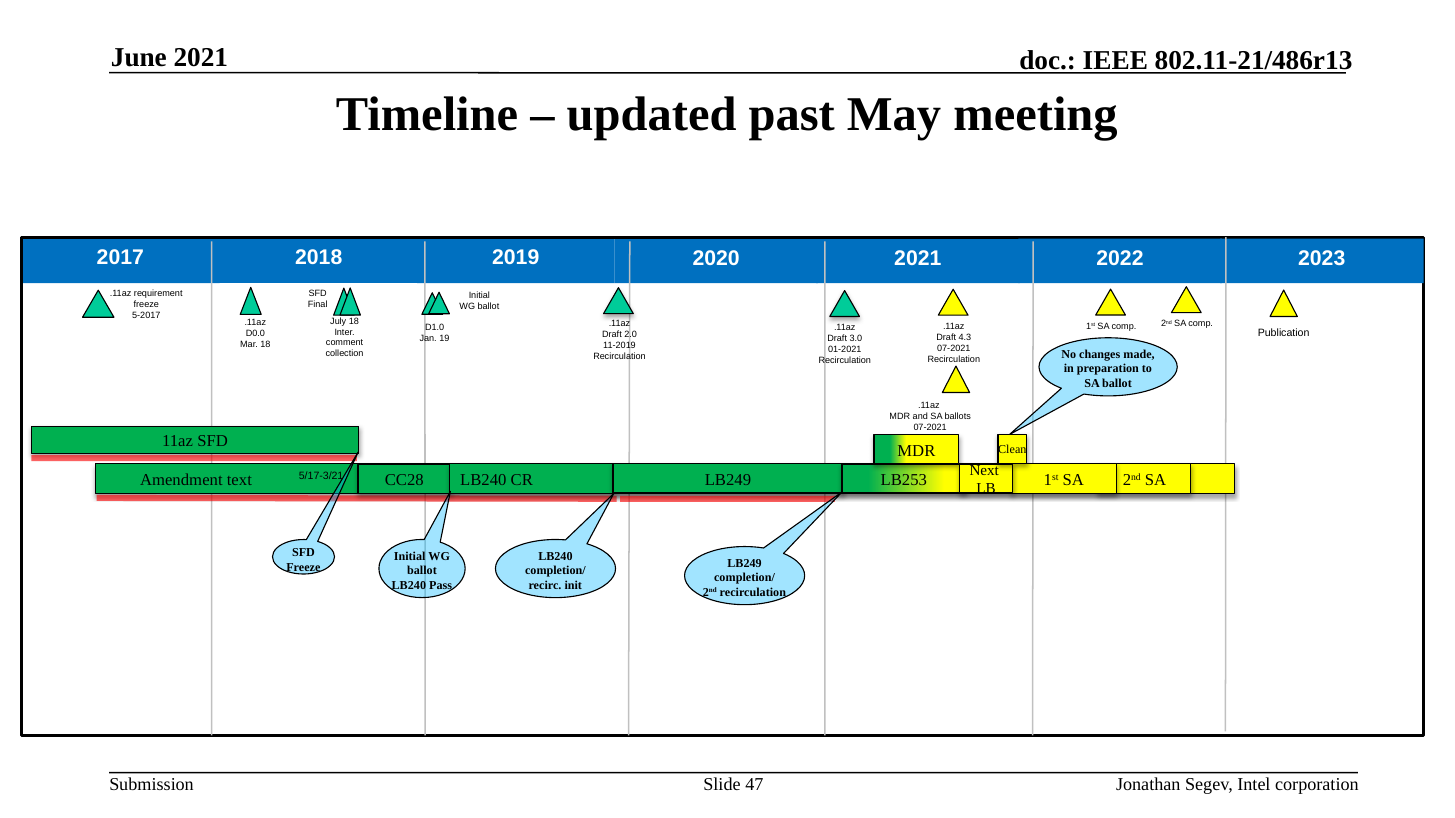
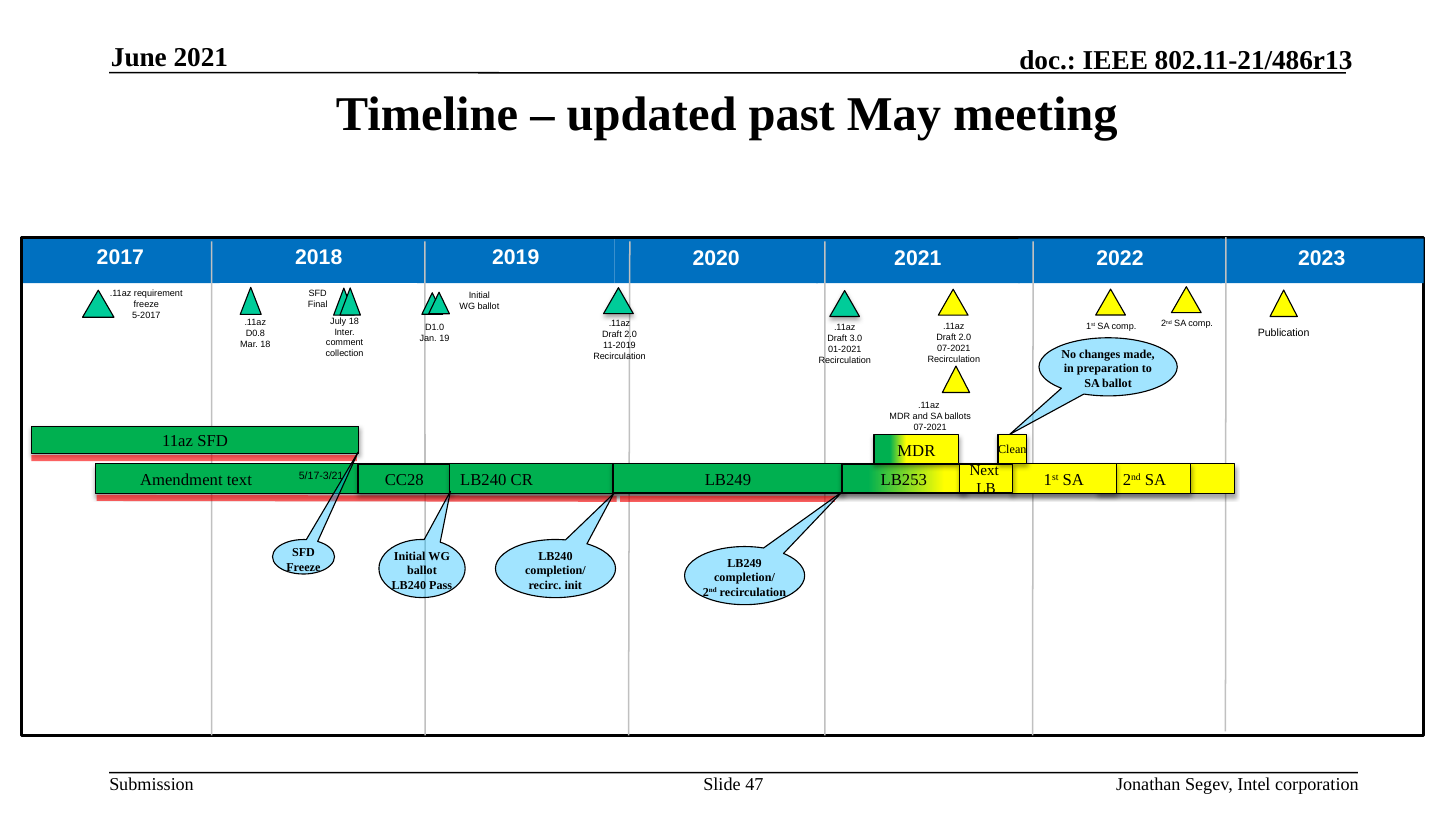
D0.0: D0.0 -> D0.8 (255, 334)
4.3: 4.3 -> 2.0 (965, 338)
